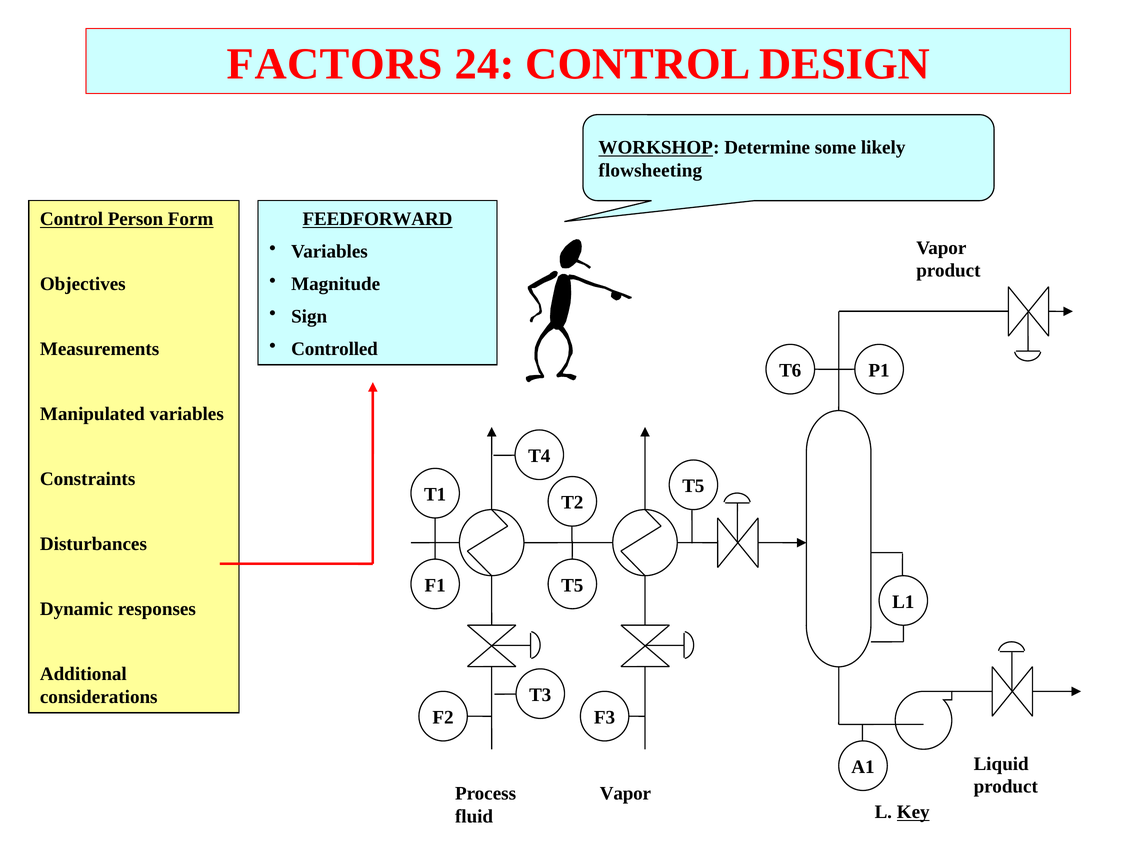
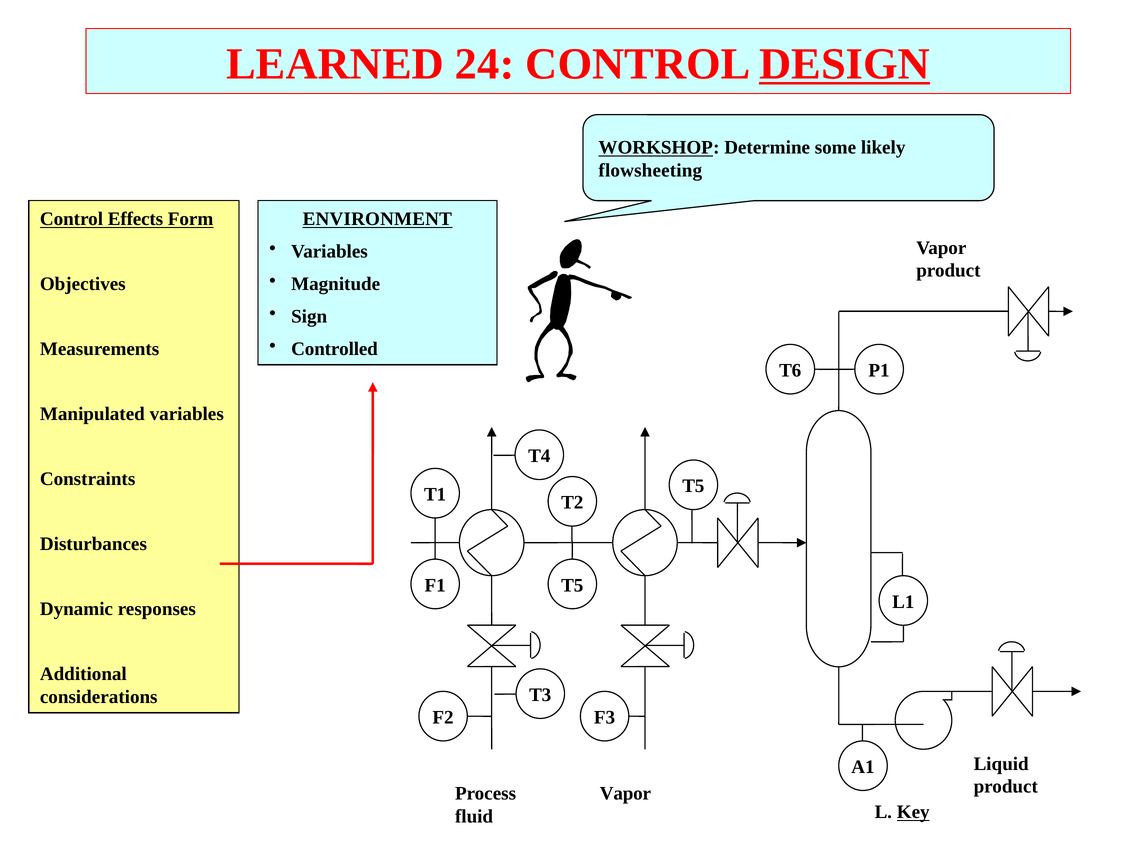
FACTORS: FACTORS -> LEARNED (335, 64)
DESIGN underline: none -> present (845, 64)
Person: Person -> Effects (135, 219)
FEEDFORWARD: FEEDFORWARD -> ENVIRONMENT (377, 219)
